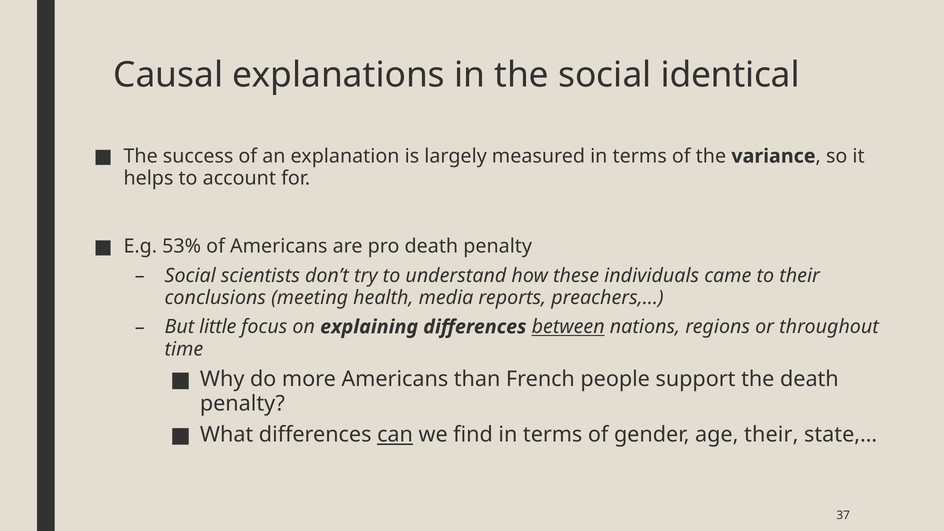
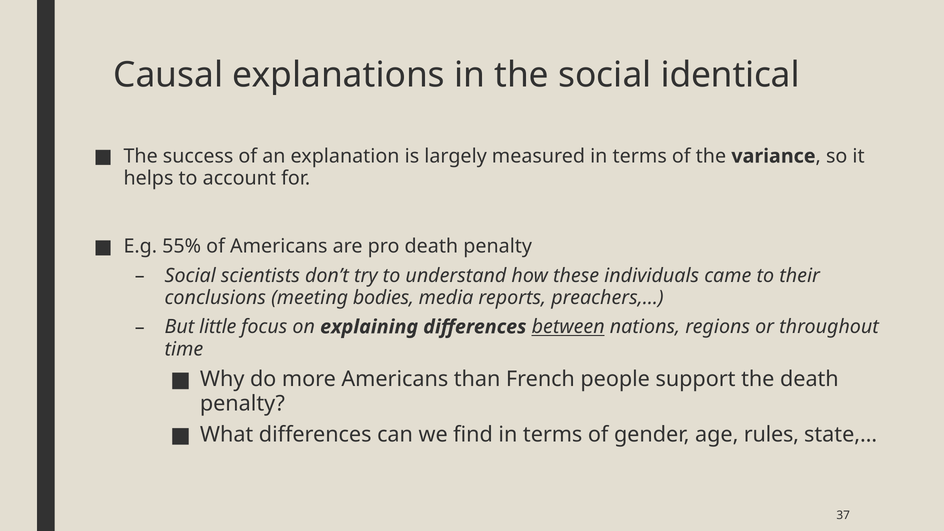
53%: 53% -> 55% (182, 246)
health: health -> bodies (383, 298)
can underline: present -> none (395, 435)
age their: their -> rules (771, 435)
